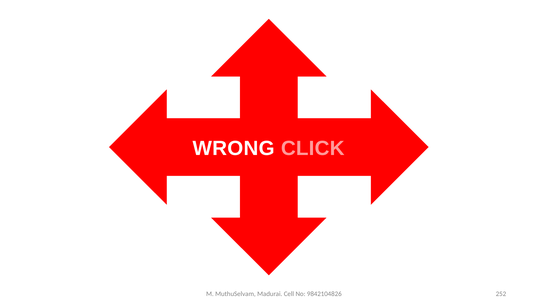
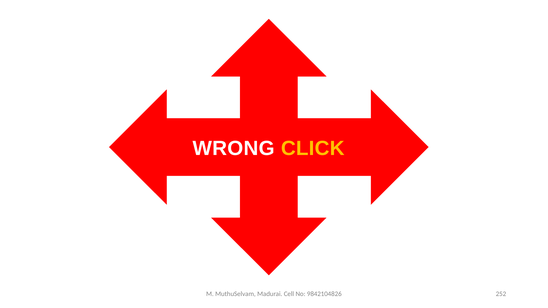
CLICK colour: pink -> yellow (313, 149)
